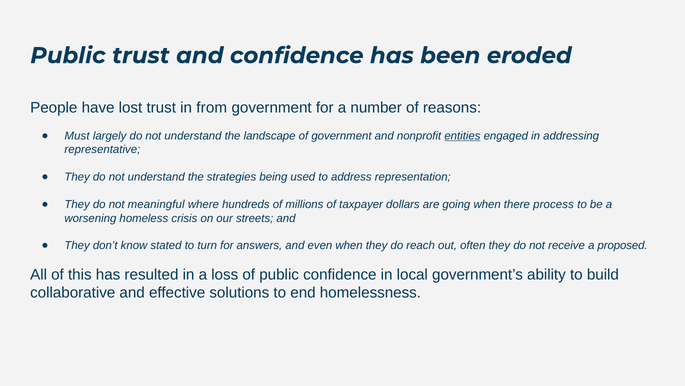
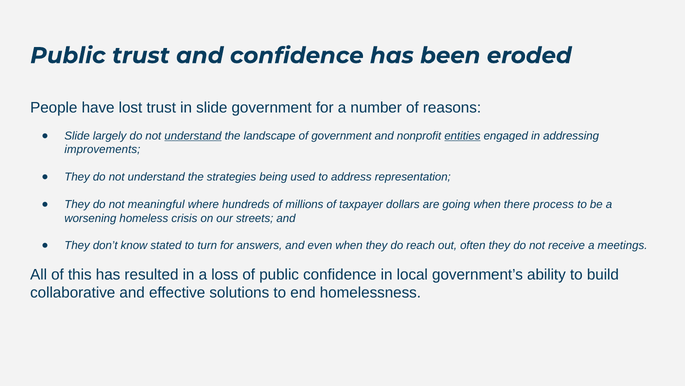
in from: from -> slide (212, 107)
Must: Must -> Slide (77, 136)
understand underline: none -> present (193, 136)
representative: representative -> improvements (102, 149)
proposed: proposed -> meetings (623, 245)
